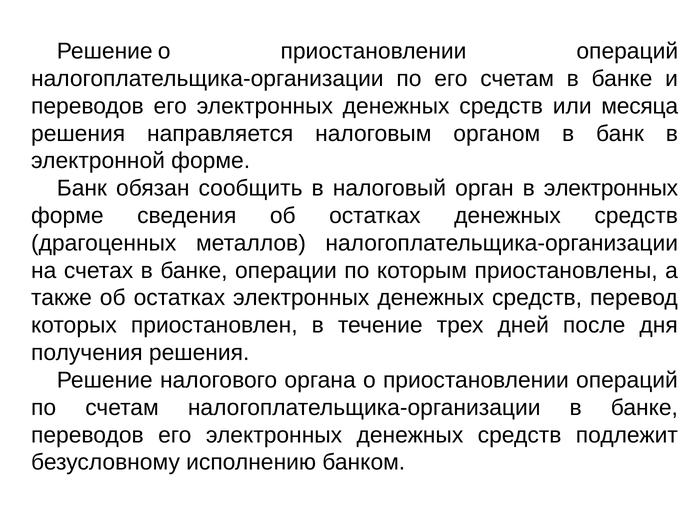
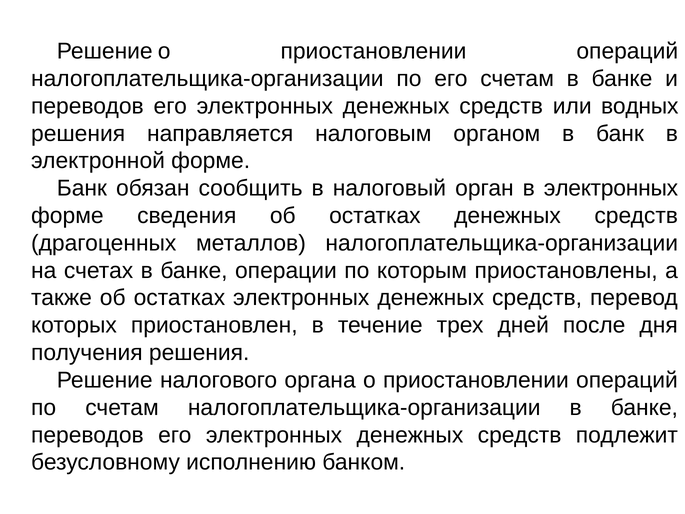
месяца: месяца -> водных (640, 106)
